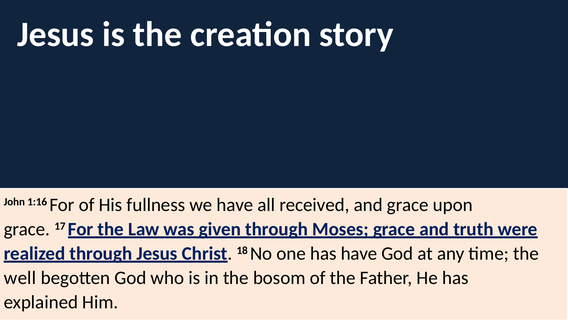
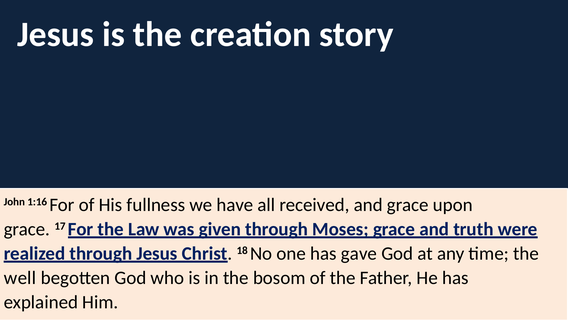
has have: have -> gave (359, 253)
